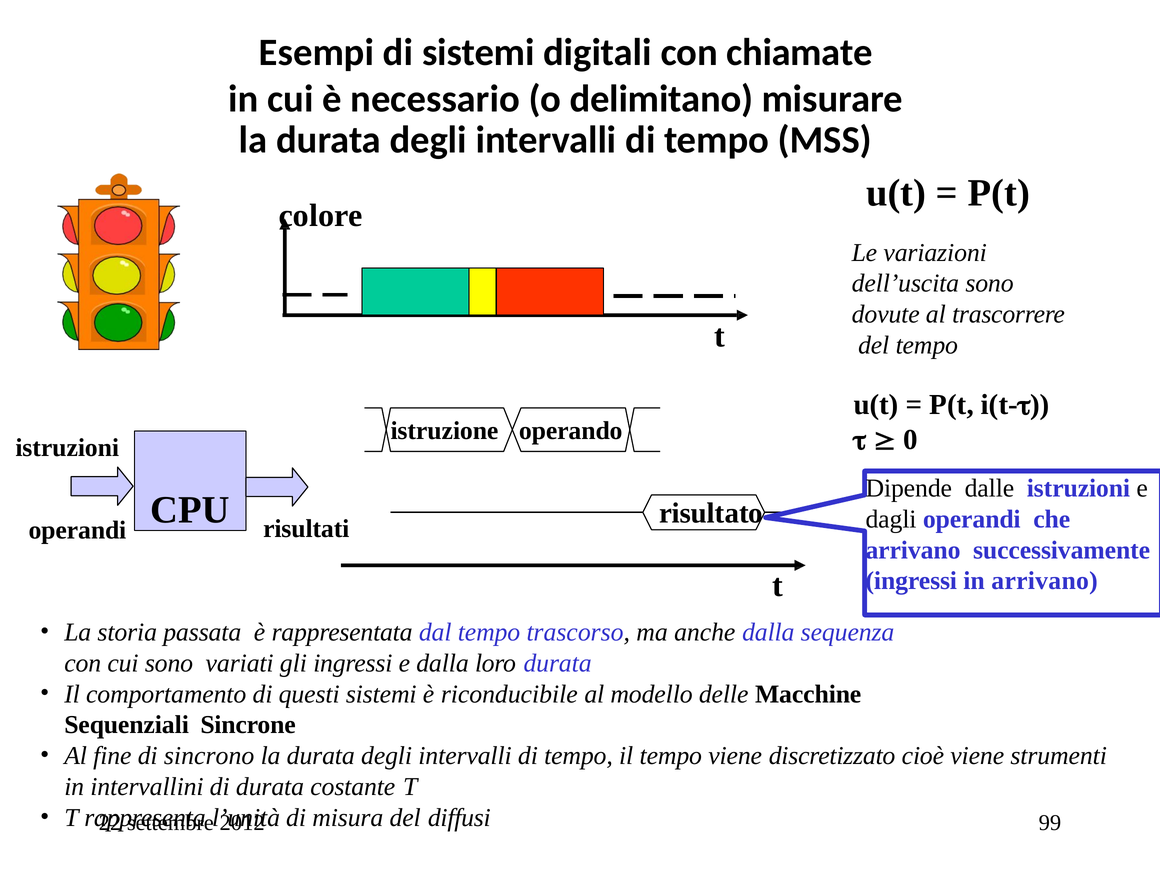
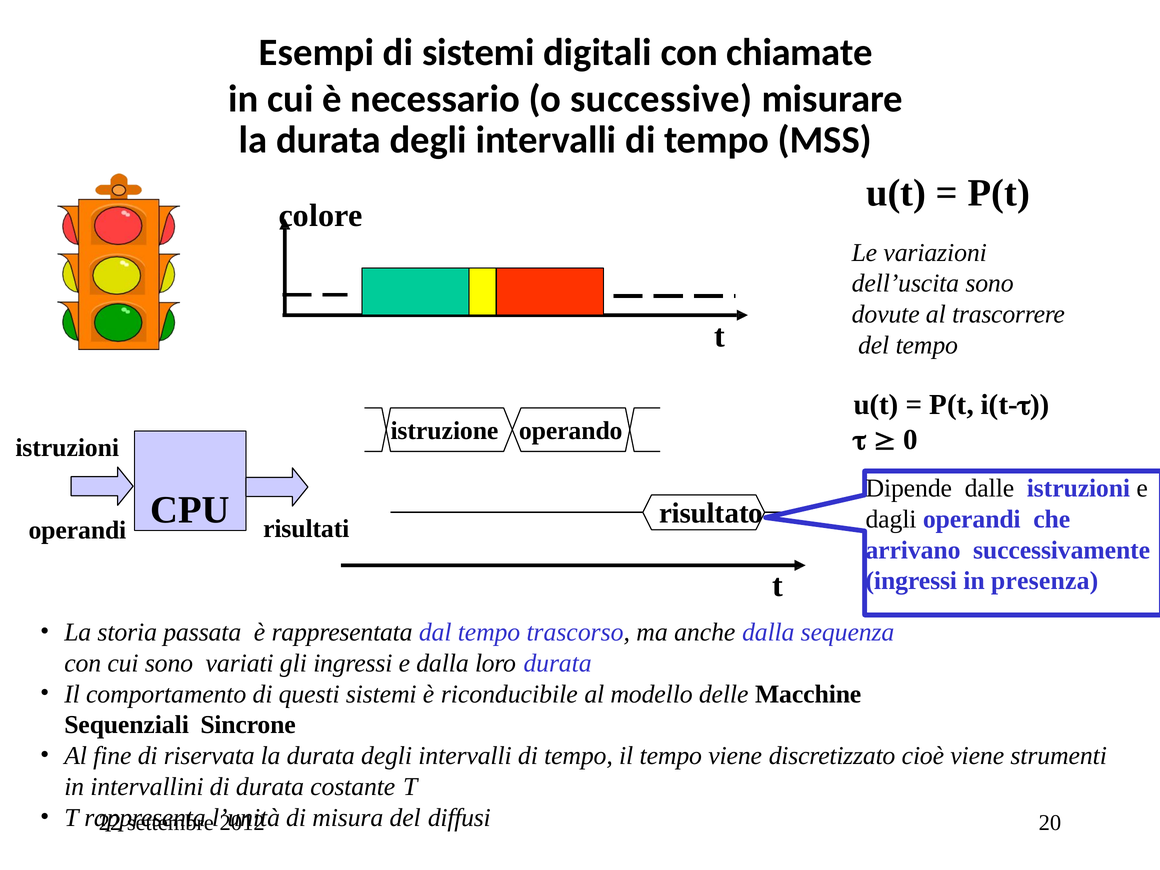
delimitano: delimitano -> successive (661, 99)
in arrivano: arrivano -> presenza (1045, 581)
sincrono: sincrono -> riservata (209, 756)
99: 99 -> 20 (1050, 823)
